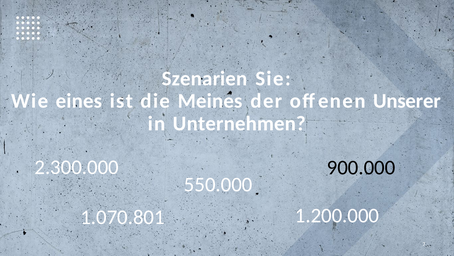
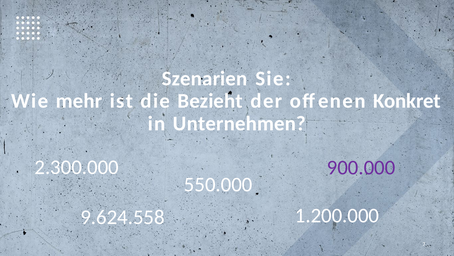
eines: eines -> mehr (79, 101)
Meines: Meines -> Bezieht (210, 101)
Unserer: Unserer -> Konkret (407, 101)
900.000 colour: black -> purple (361, 167)
1.070.801: 1.070.801 -> 9.624.558 (123, 217)
